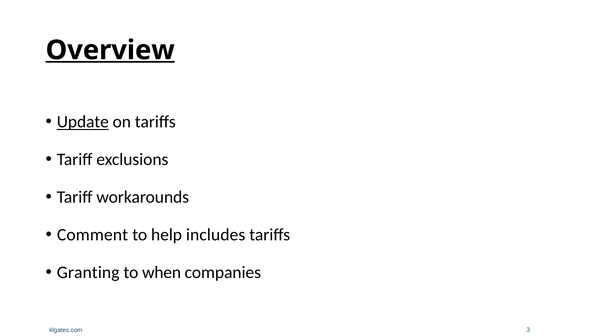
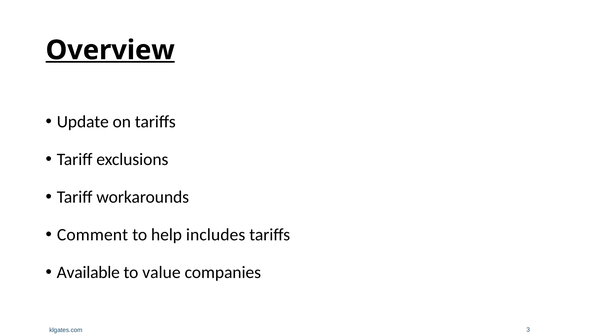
Update underline: present -> none (83, 122)
Granting: Granting -> Available (88, 273)
when: when -> value (161, 273)
